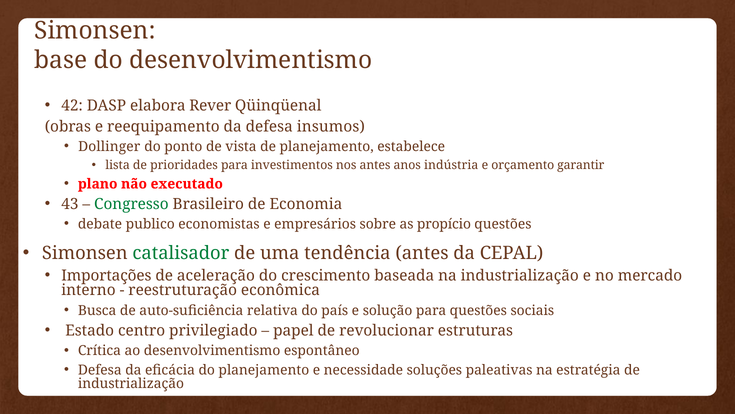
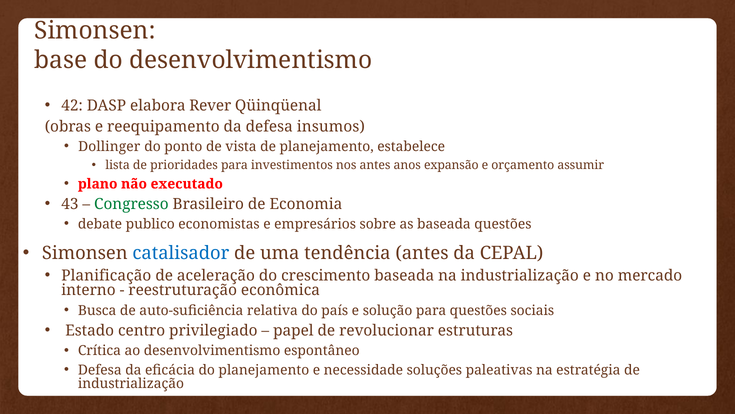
indústria: indústria -> expansão (451, 165)
garantir: garantir -> assumir (581, 165)
as propício: propício -> baseada (444, 224)
catalisador colour: green -> blue (181, 253)
Importações: Importações -> Planificação (106, 275)
